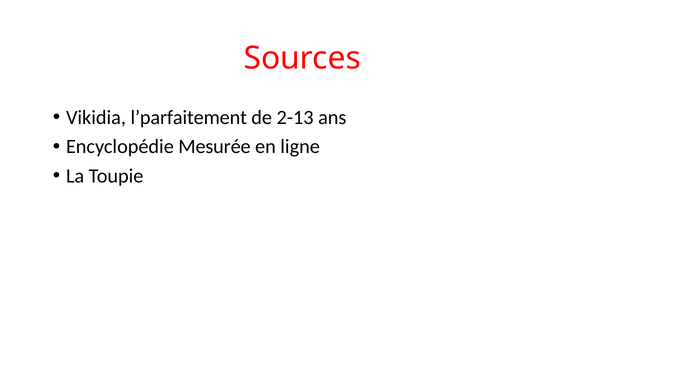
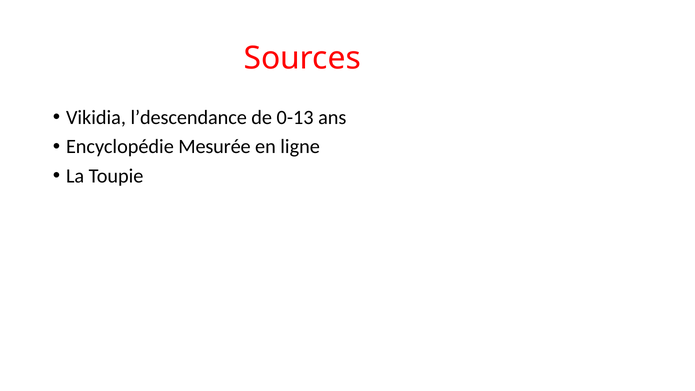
l’parfaitement: l’parfaitement -> l’descendance (189, 118)
2-13: 2-13 -> 0-13 (295, 118)
